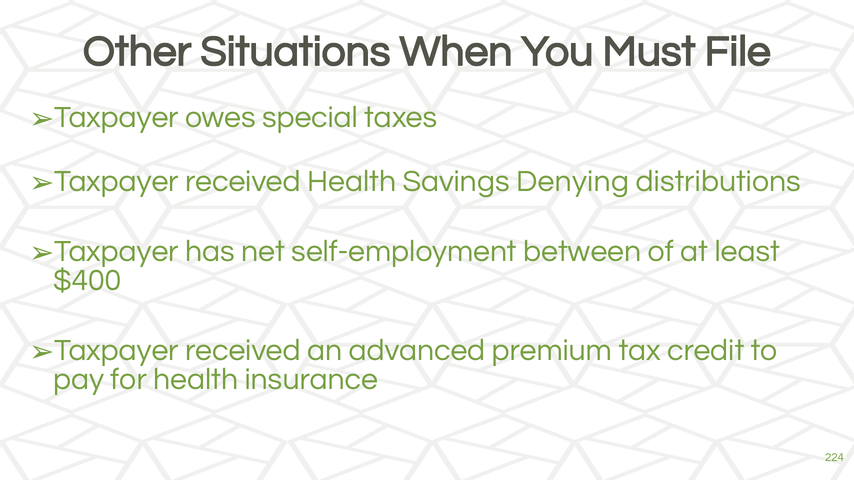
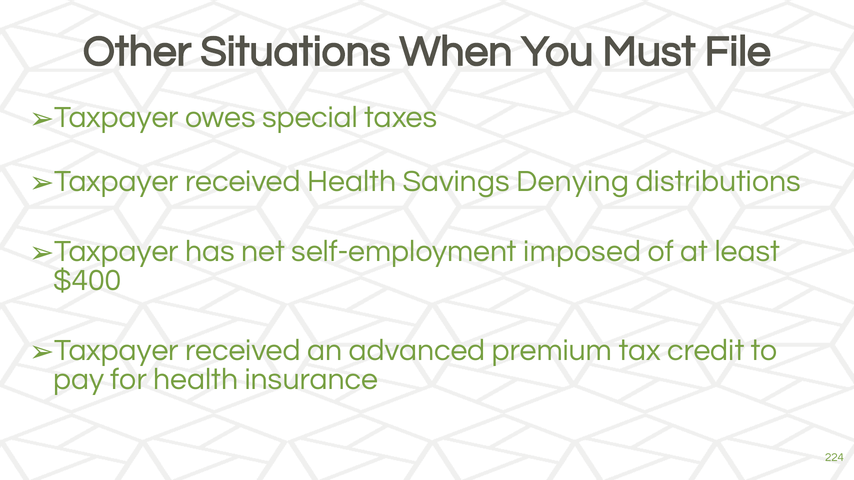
between: between -> imposed (582, 252)
